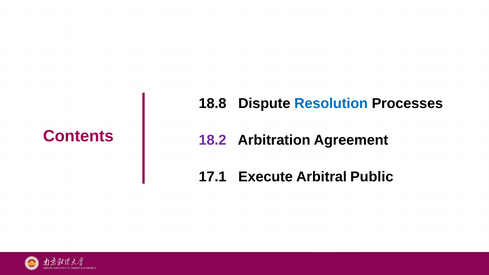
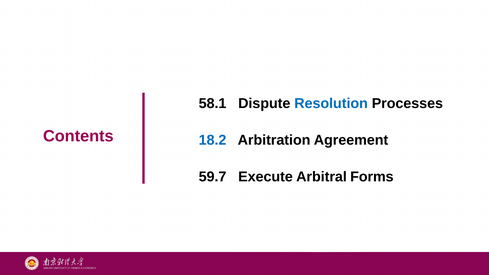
18.8: 18.8 -> 58.1 (213, 104)
18.2 colour: purple -> blue (213, 140)
17.1: 17.1 -> 59.7 (213, 177)
Public: Public -> Forms (372, 177)
